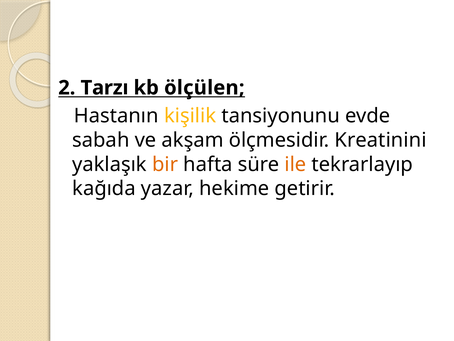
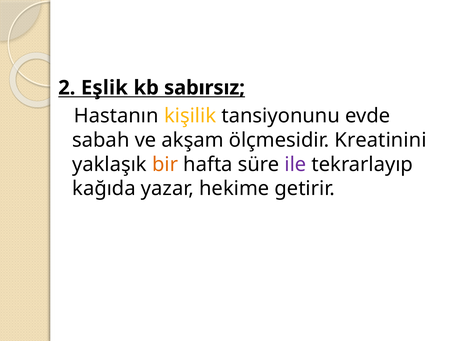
Tarzı: Tarzı -> Eşlik (104, 88)
ölçülen: ölçülen -> sabırsız (205, 88)
ile colour: orange -> purple (295, 164)
